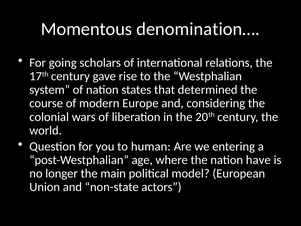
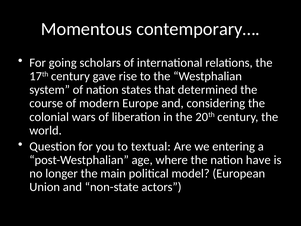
denomination…: denomination… -> contemporary… (198, 29)
human: human -> textual (151, 146)
